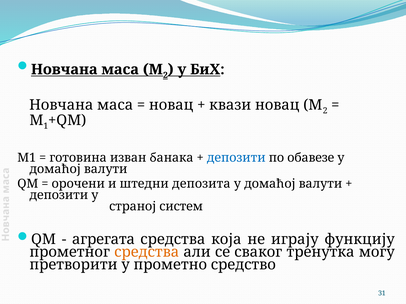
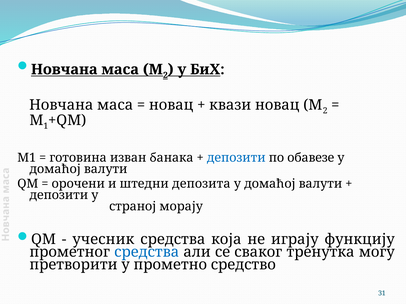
систем: систем -> морају (181, 207)
агрегата: агрегата -> учесник (103, 240)
средства colour: orange -> blue (147, 252)
